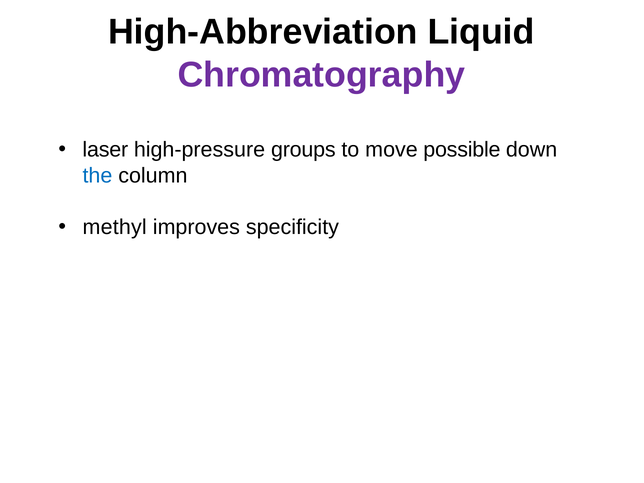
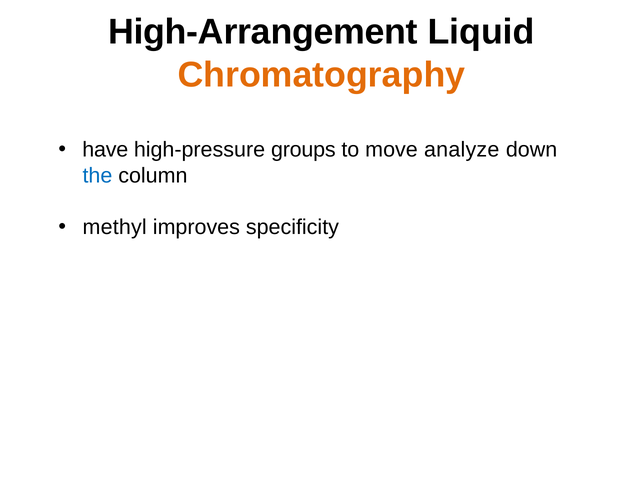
High-Abbreviation: High-Abbreviation -> High-Arrangement (263, 32)
Chromatography colour: purple -> orange (321, 75)
laser: laser -> have (105, 150)
possible: possible -> analyze (462, 150)
